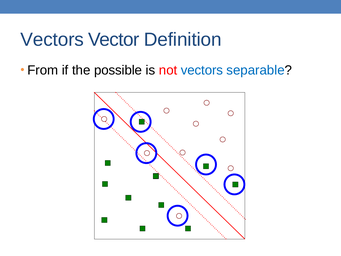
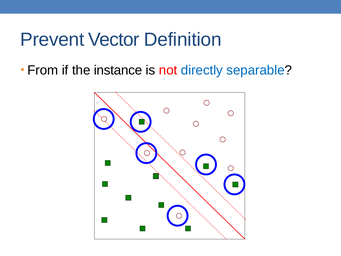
Vectors: Vectors -> Prevent (52, 40)
possible: possible -> instance (118, 70)
not vectors: vectors -> directly (202, 70)
